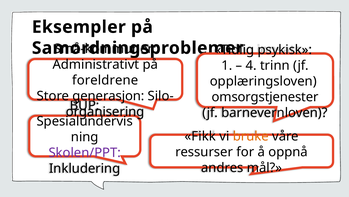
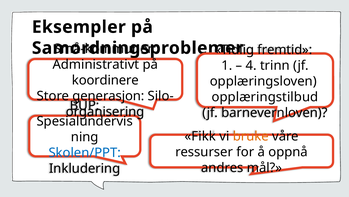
psykisk: psykisk -> fremtid (285, 50)
foreldrene: foreldrene -> koordinere (105, 80)
omsorgstjenester: omsorgstjenester -> opplæringstilbud (265, 97)
Skolen/PPT colour: purple -> blue (85, 152)
